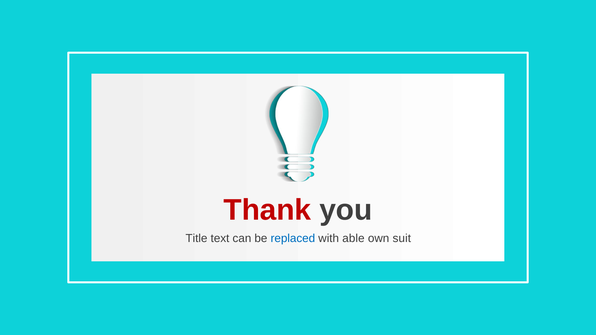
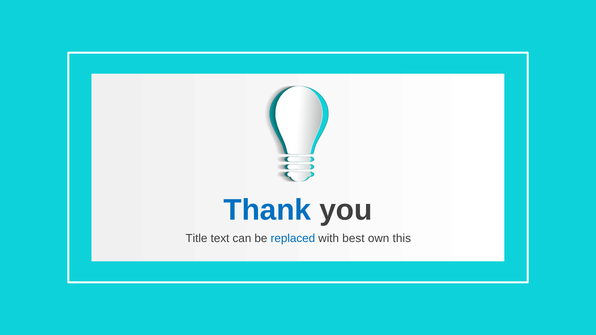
Thank colour: red -> blue (267, 210)
able: able -> best (353, 238)
suit: suit -> this (402, 238)
